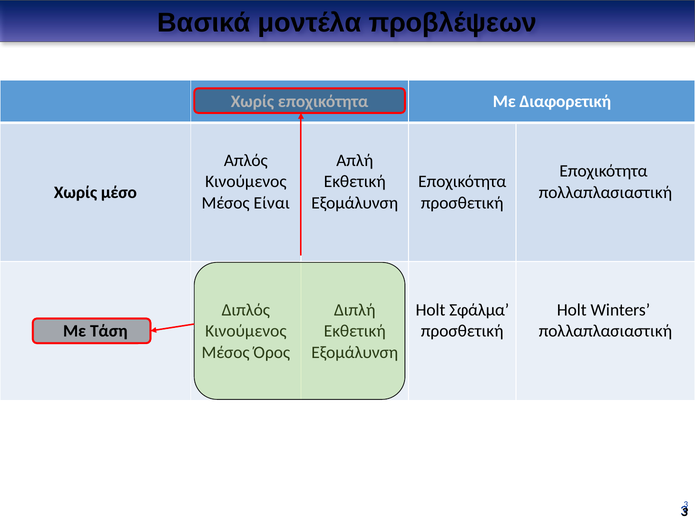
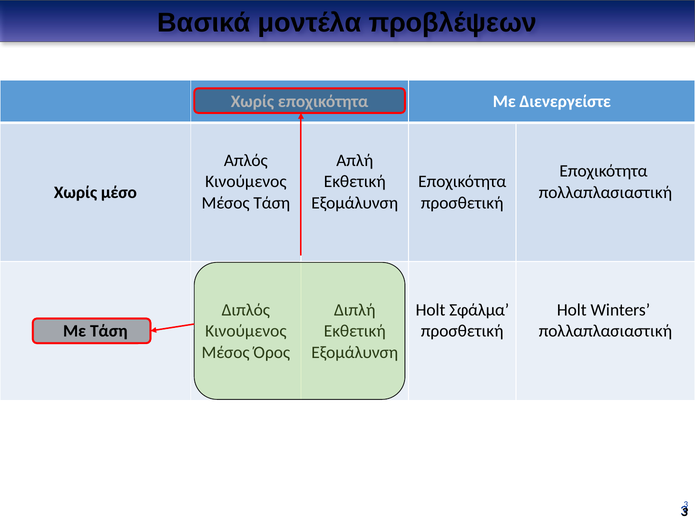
Διαφορετική: Διαφορετική -> Διενεργείστε (565, 101)
Μέσος Είναι: Είναι -> Τάση (272, 203)
